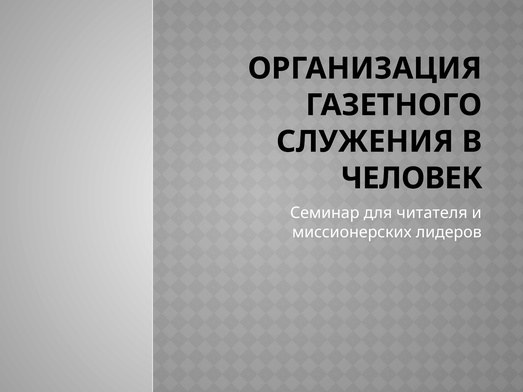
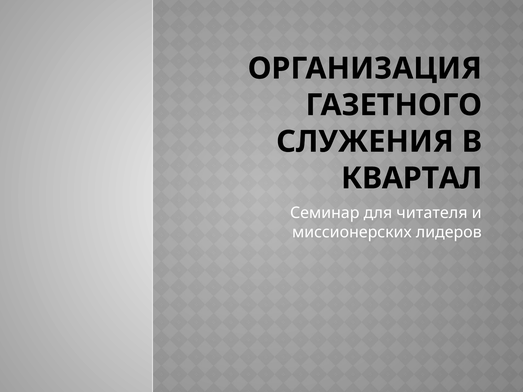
ЧЕЛОВЕК: ЧЕЛОВЕК -> КВАРТАЛ (412, 178)
